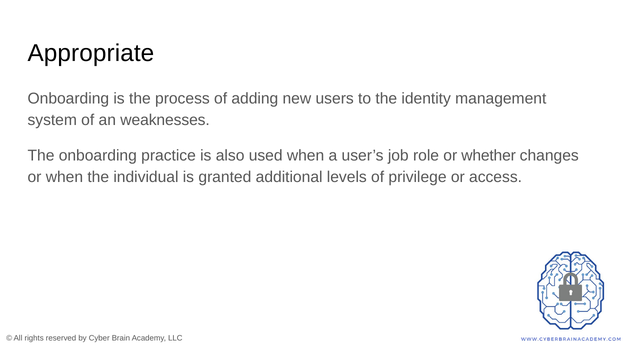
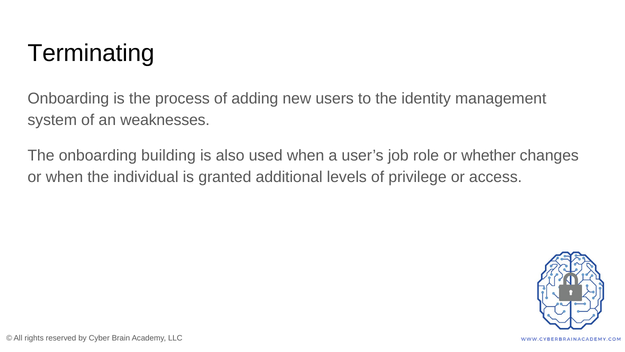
Appropriate: Appropriate -> Terminating (91, 53)
practice: practice -> building (168, 155)
